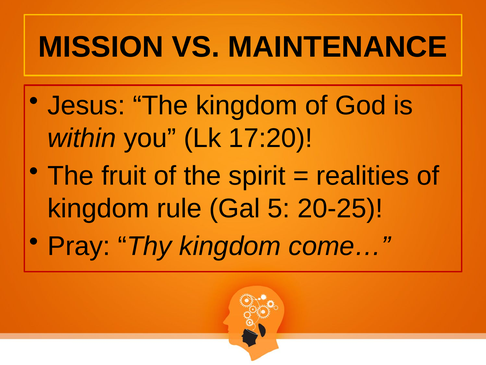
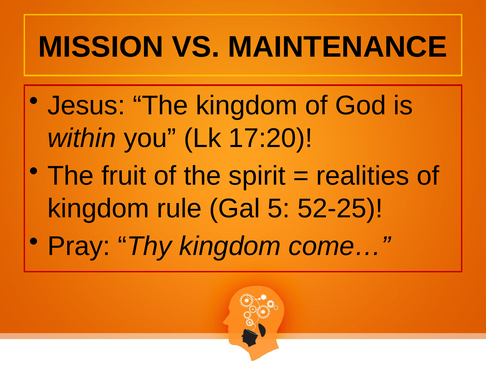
20-25: 20-25 -> 52-25 (340, 208)
